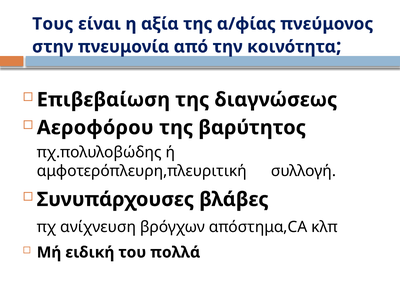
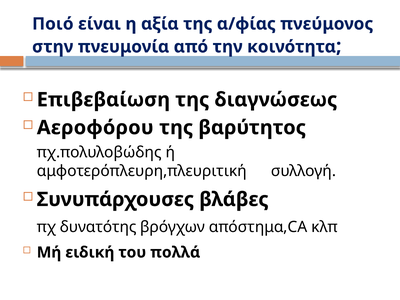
Τους: Τους -> Ποιό (53, 24)
ανίχνευση: ανίχνευση -> δυνατότης (98, 227)
